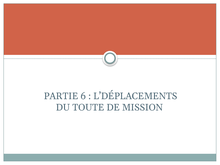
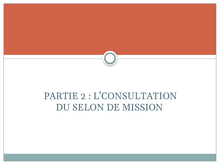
6: 6 -> 2 (83, 96)
L’DÉPLACEMENTS: L’DÉPLACEMENTS -> L’CONSULTATION (135, 96)
TOUTE: TOUTE -> SELON (88, 107)
